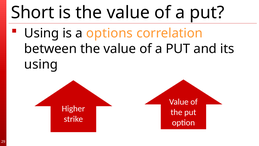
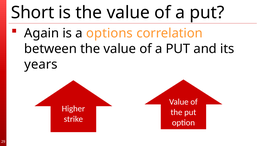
Using: Using -> Again (42, 33)
using: using -> years (41, 64)
